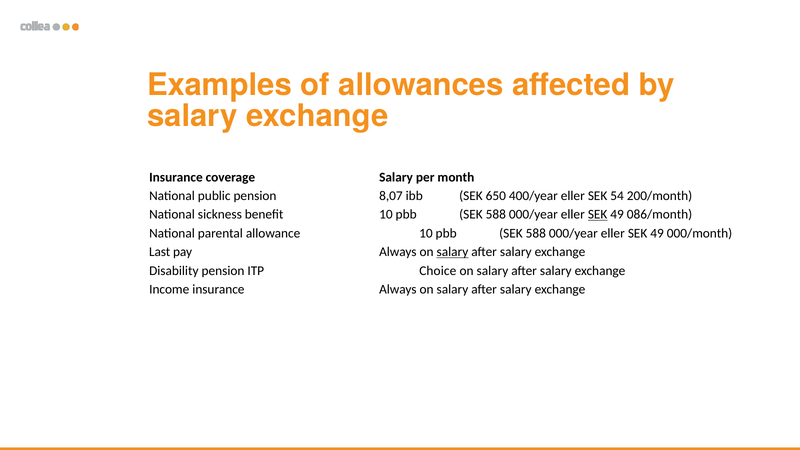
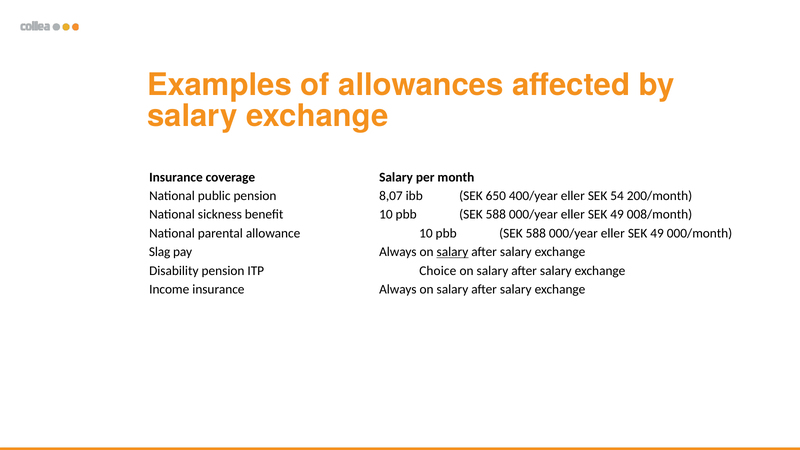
SEK underline: present -> none (598, 215)
086/month: 086/month -> 008/month (660, 215)
Last: Last -> Slag (160, 252)
